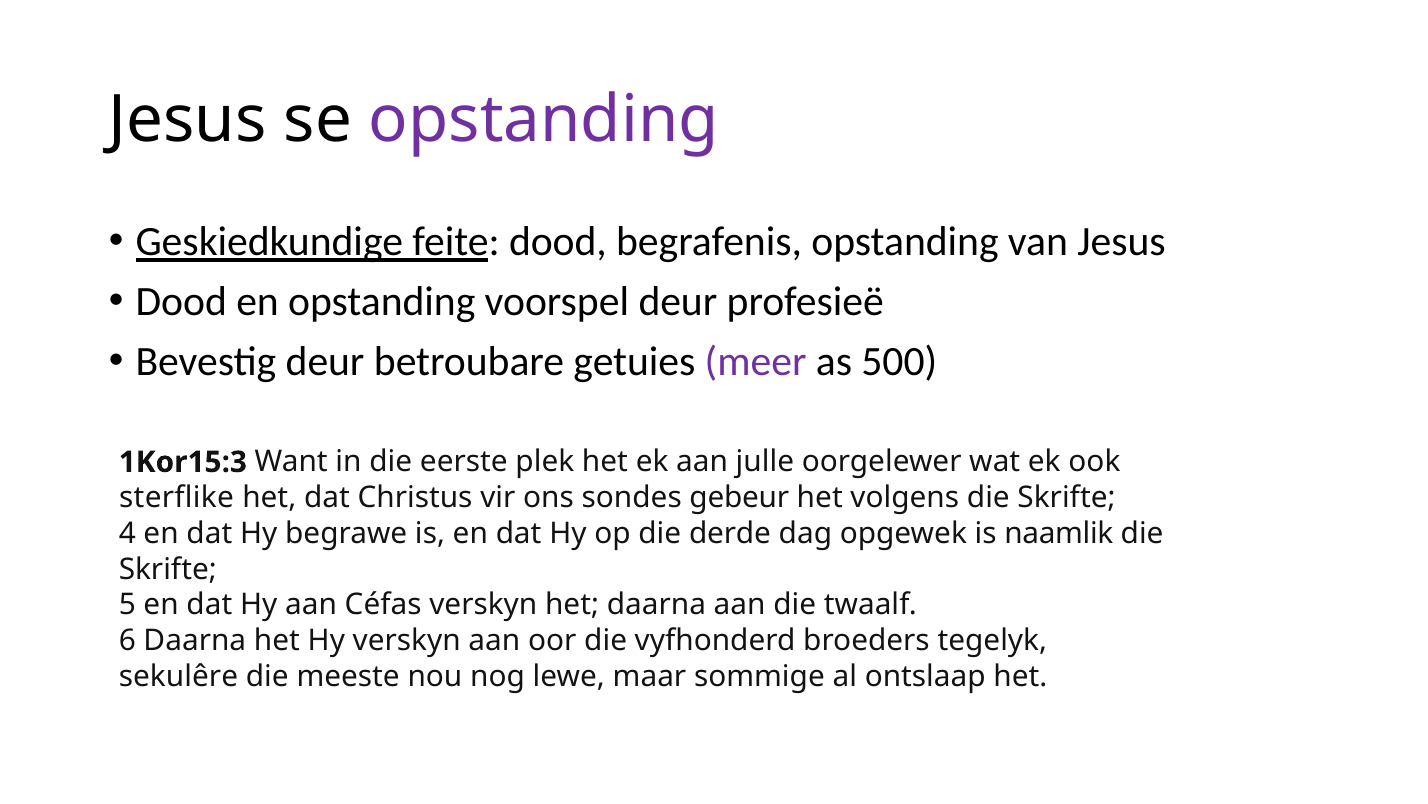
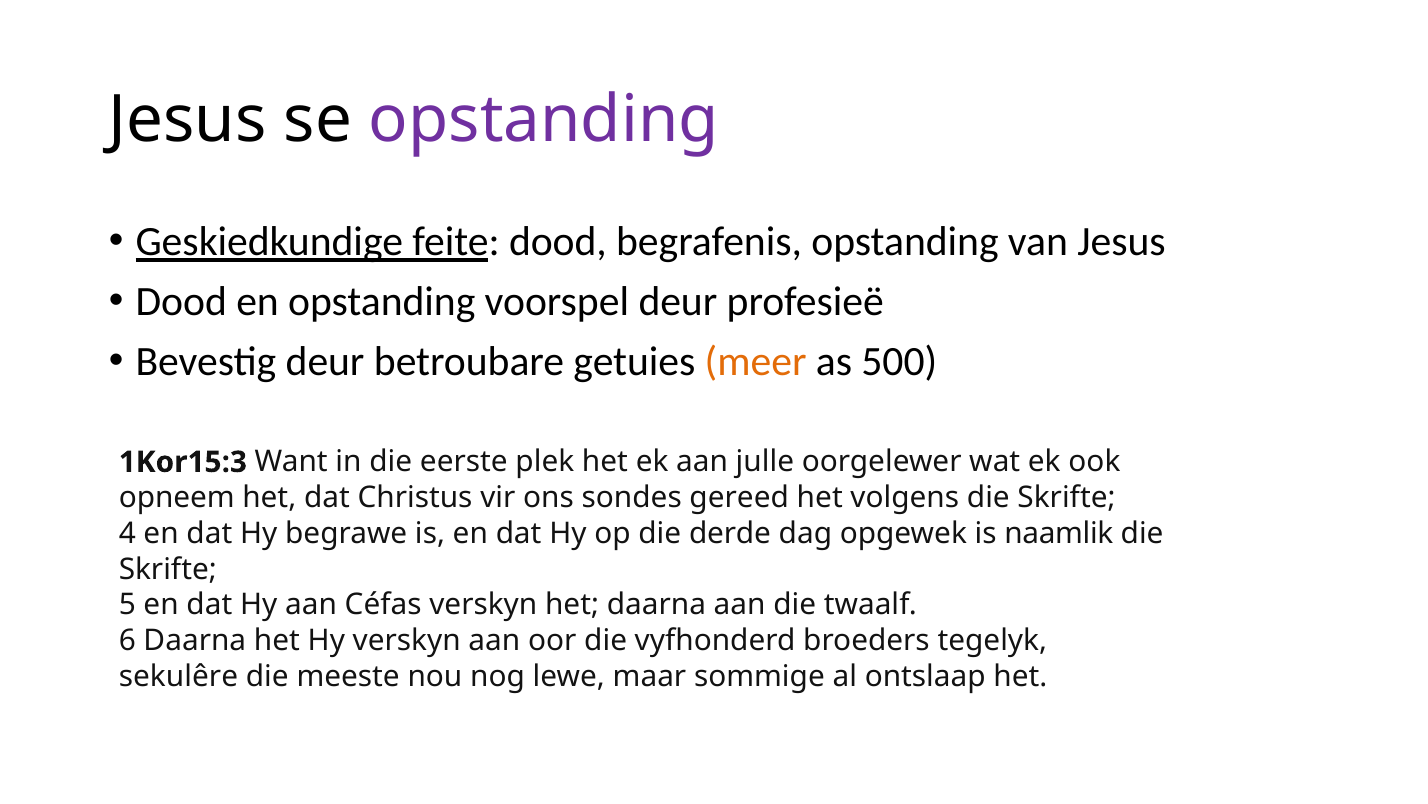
meer colour: purple -> orange (756, 361)
sterflike: sterflike -> opneem (177, 497)
gebeur: gebeur -> gereed (739, 497)
